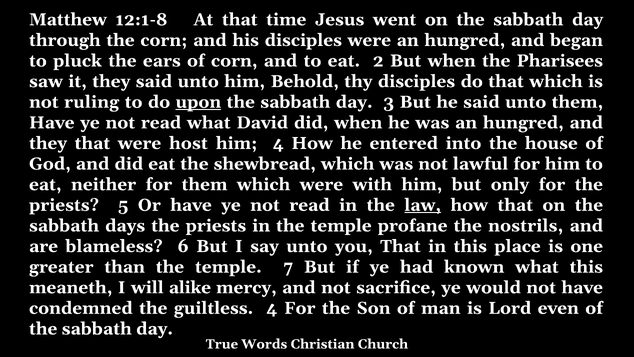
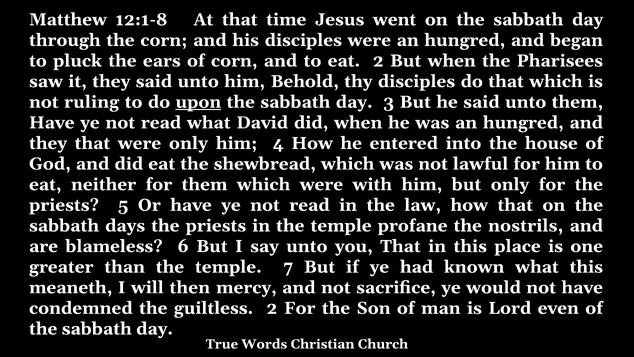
were host: host -> only (188, 143)
law underline: present -> none (423, 205)
alike: alike -> then (190, 287)
guiltless 4: 4 -> 2 (272, 308)
